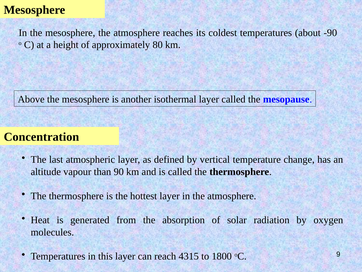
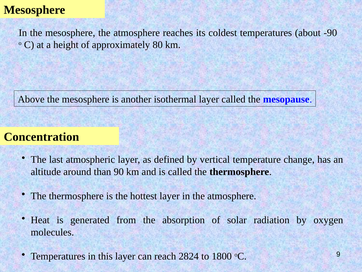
vapour: vapour -> around (77, 171)
4315: 4315 -> 2824 (189, 256)
